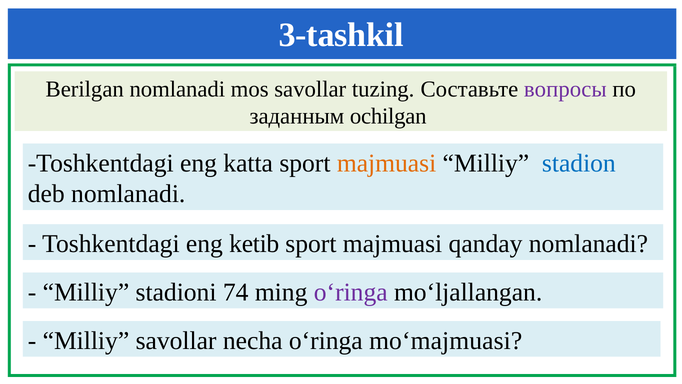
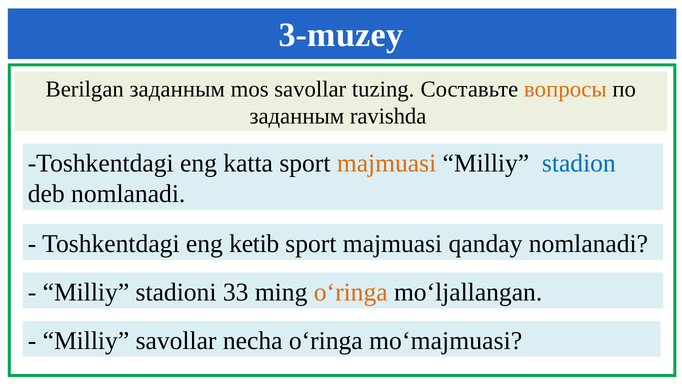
3-tashkil: 3-tashkil -> 3-muzey (341, 35)
Berilgan nomlanadi: nomlanadi -> заданным (177, 89)
вопросы colour: purple -> orange (565, 89)
ochilgan: ochilgan -> ravishda (388, 116)
74: 74 -> 33 (236, 292)
o‘ringa colour: purple -> orange (351, 292)
